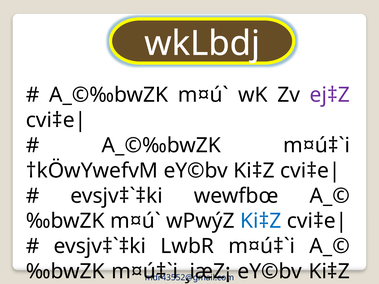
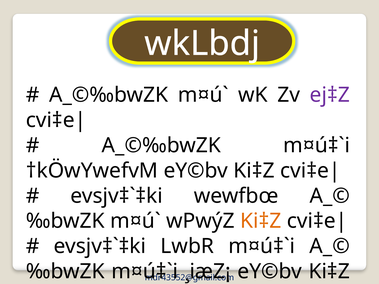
Ki‡Z colour: blue -> orange (261, 221)
